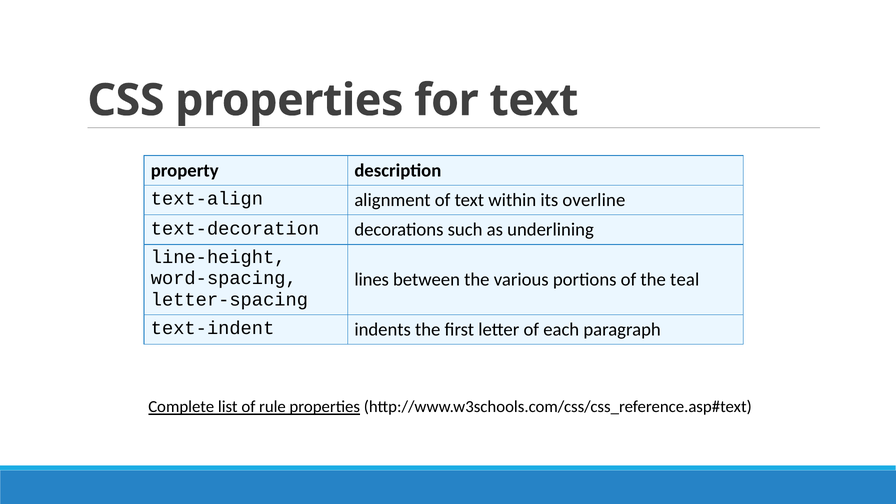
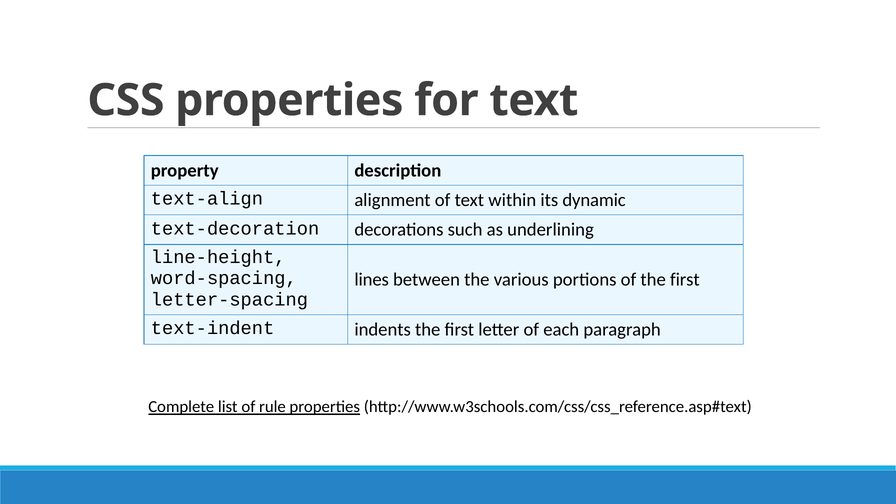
overline: overline -> dynamic (594, 200)
of the teal: teal -> first (685, 280)
